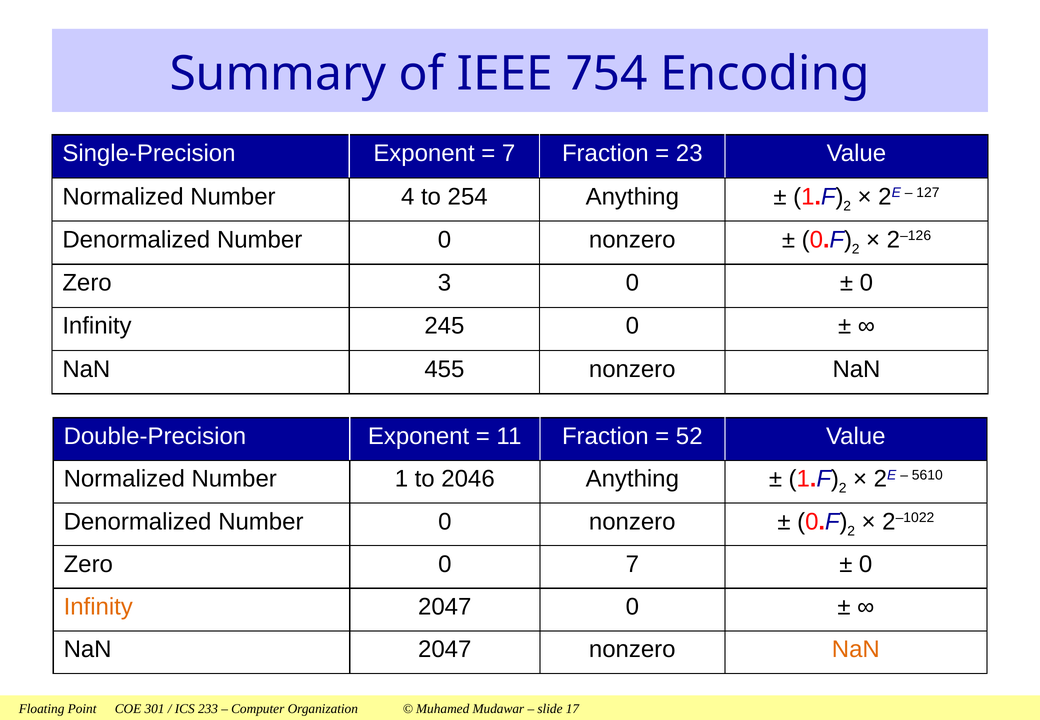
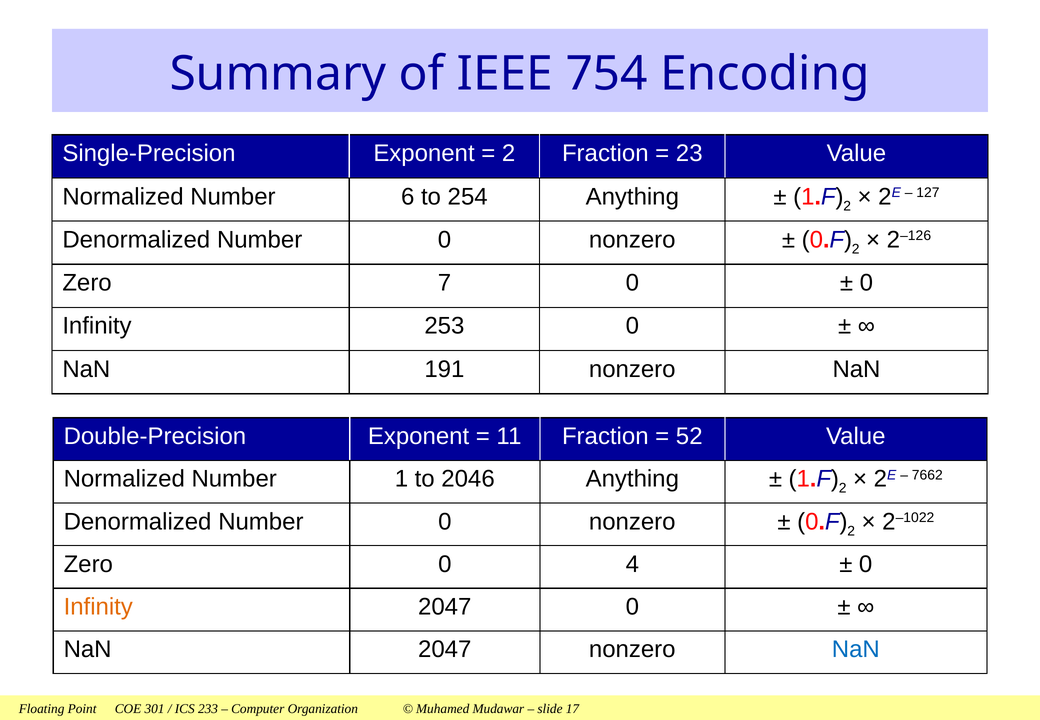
7: 7 -> 2 (509, 153)
4: 4 -> 6 (408, 197)
3: 3 -> 7 (444, 283)
245: 245 -> 253 (444, 326)
455: 455 -> 191 (444, 369)
5610: 5610 -> 7662 (927, 475)
0 7: 7 -> 4 (632, 564)
NaN colour: orange -> blue (856, 650)
